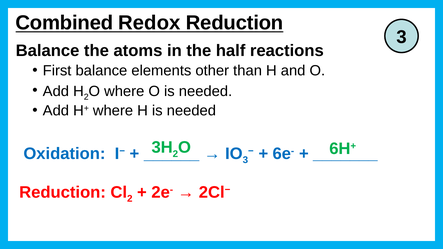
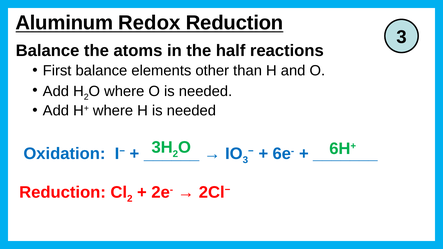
Combined: Combined -> Aluminum (64, 23)
